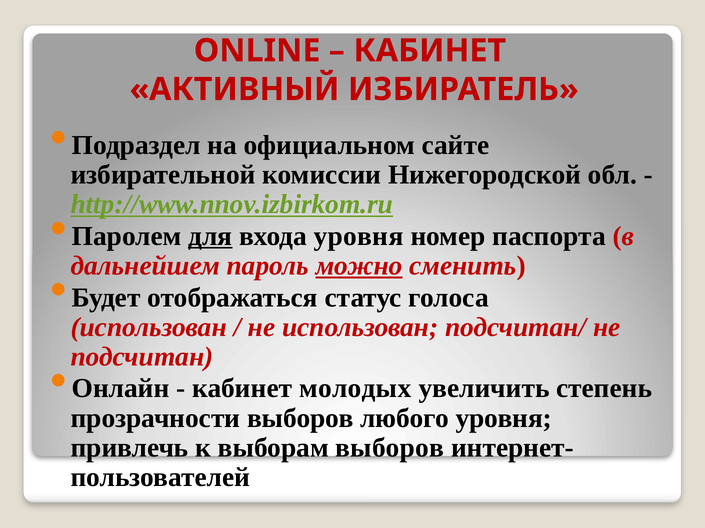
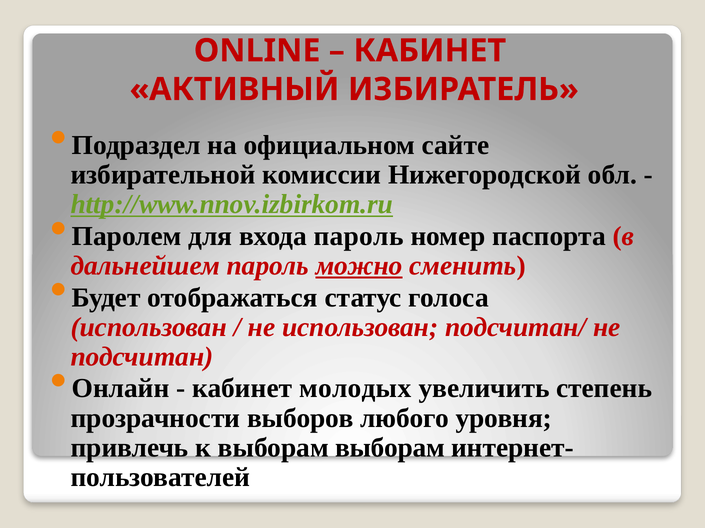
для underline: present -> none (210, 236)
входа уровня: уровня -> пароль (359, 236)
выборам выборов: выборов -> выборам (390, 448)
